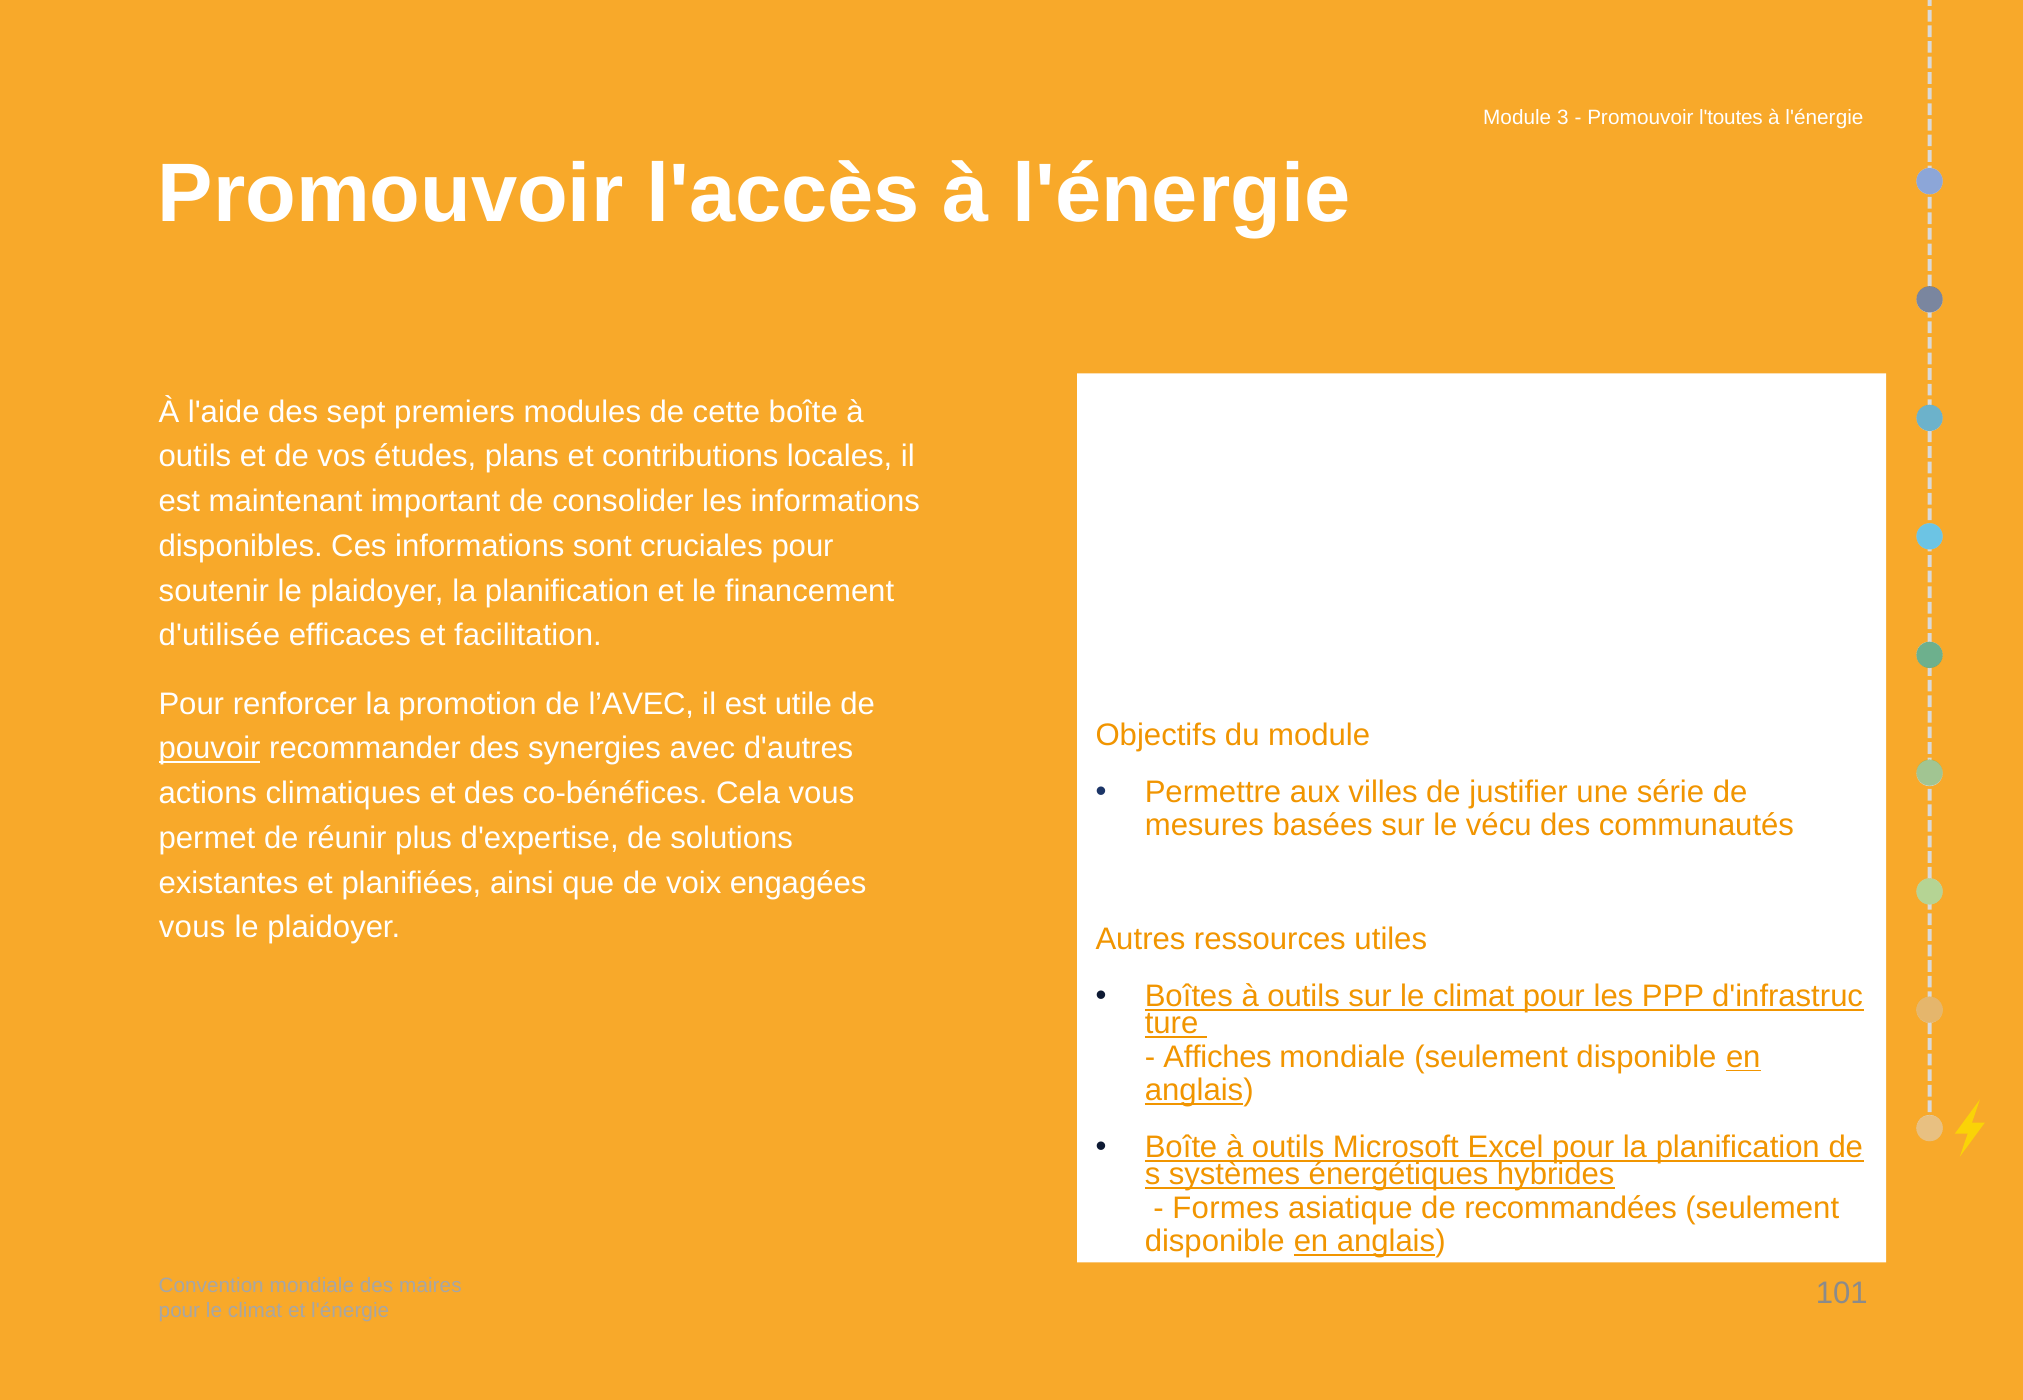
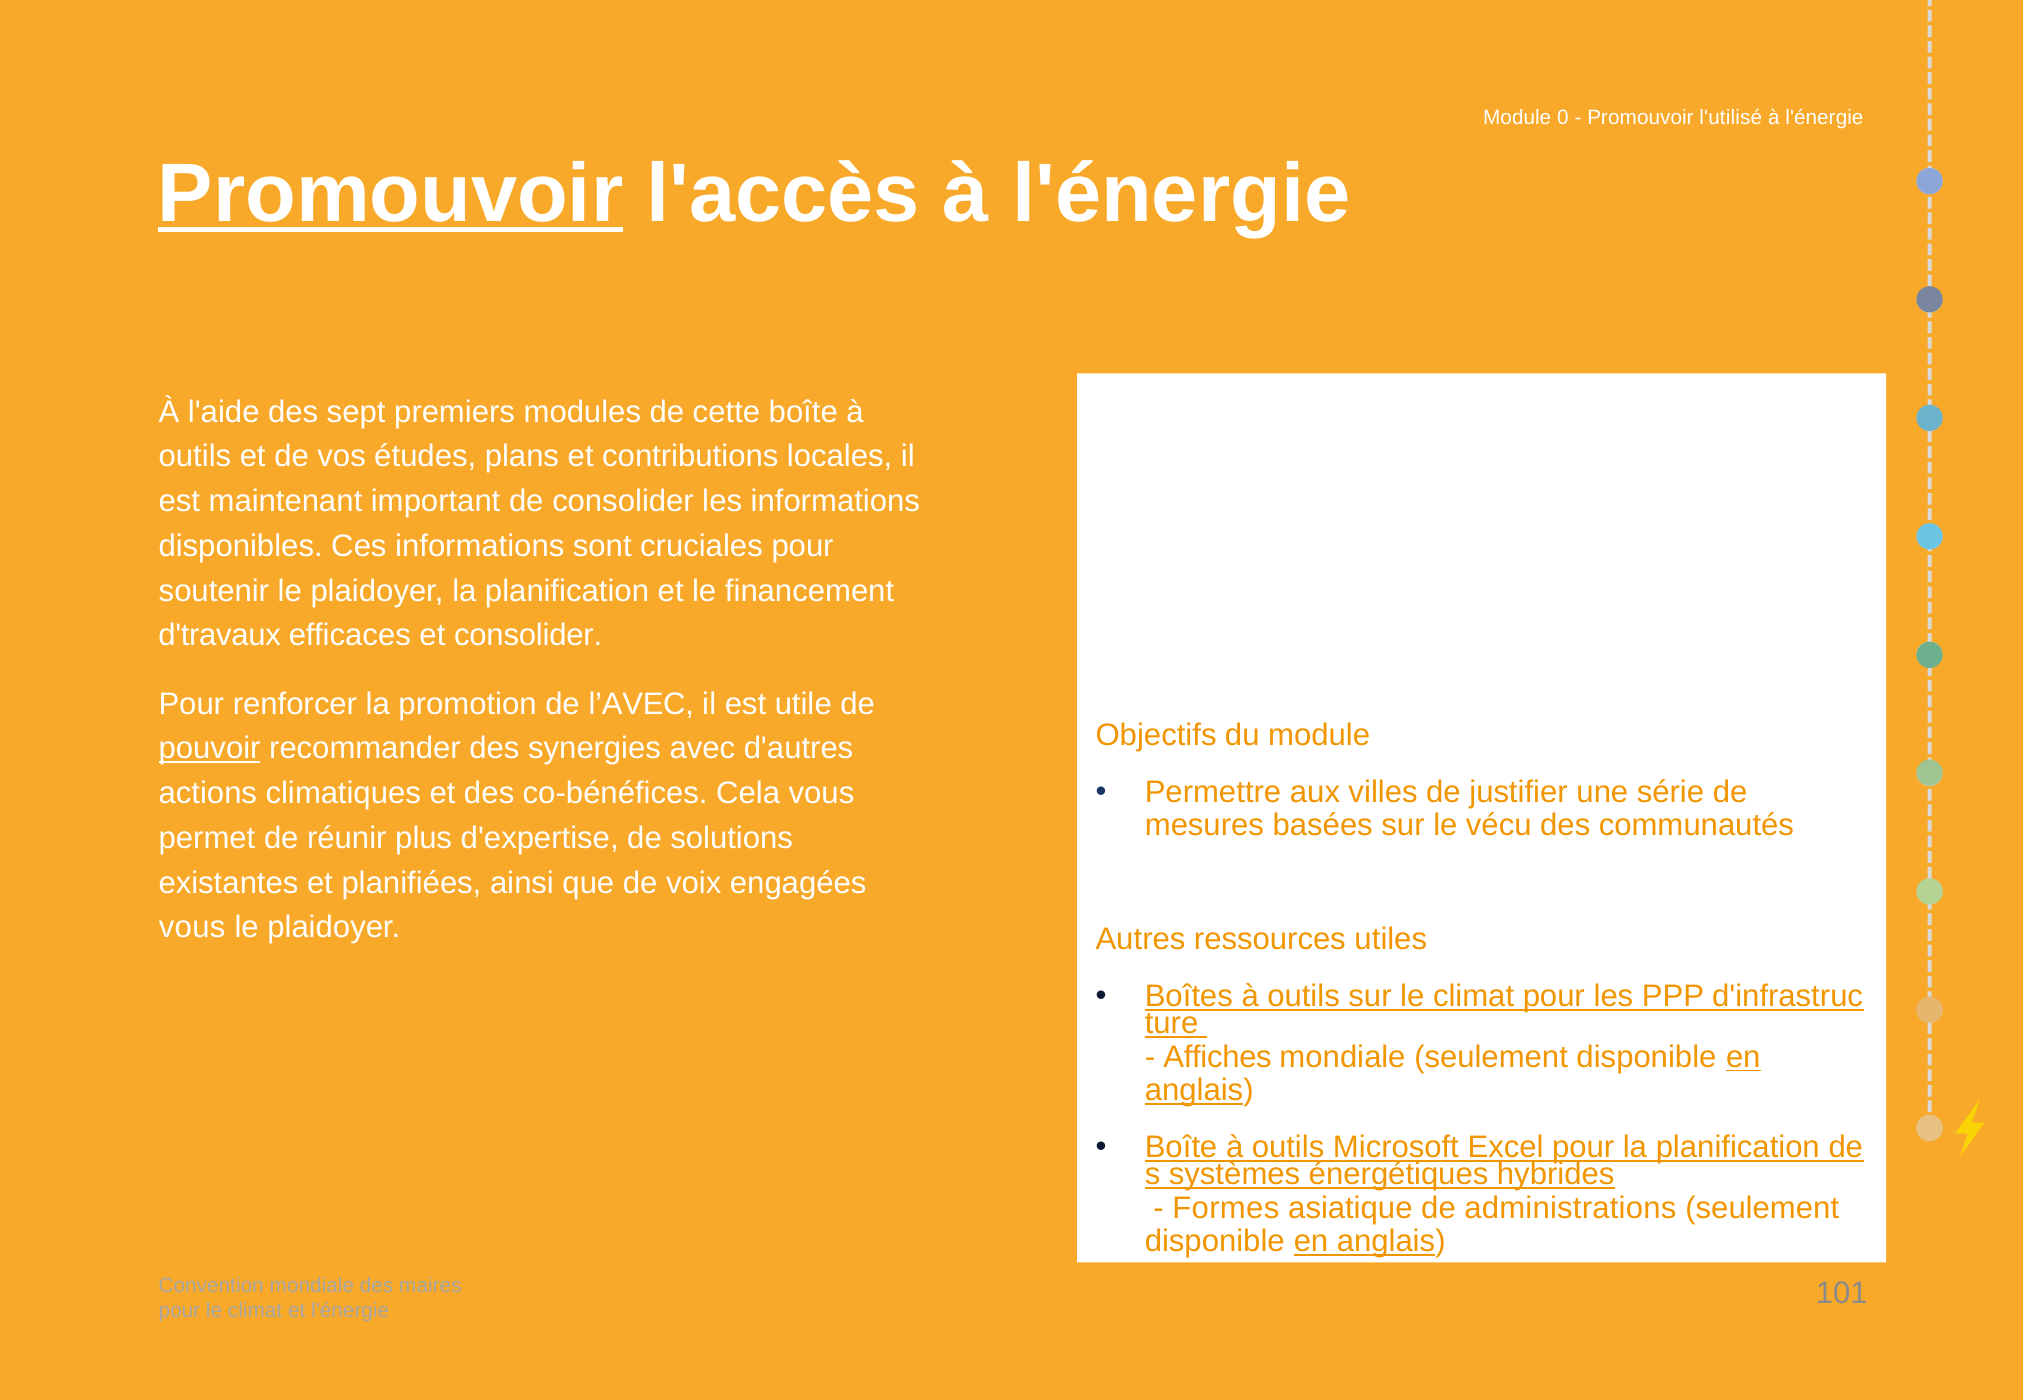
3: 3 -> 0 (1563, 117)
l'toutes: l'toutes -> l'utilisé (1731, 117)
Promouvoir underline: none -> present (391, 194)
d'utilisée: d'utilisée -> d'travaux (220, 636)
et facilitation: facilitation -> consolider (528, 636)
recommandées: recommandées -> administrations (1570, 1208)
